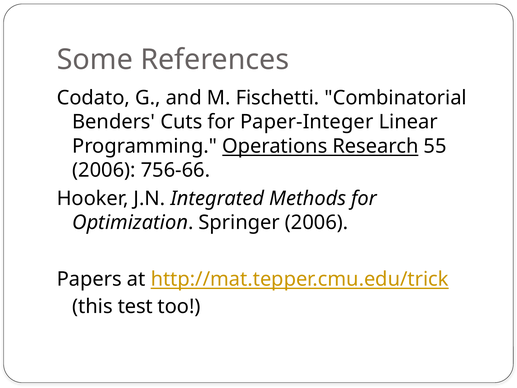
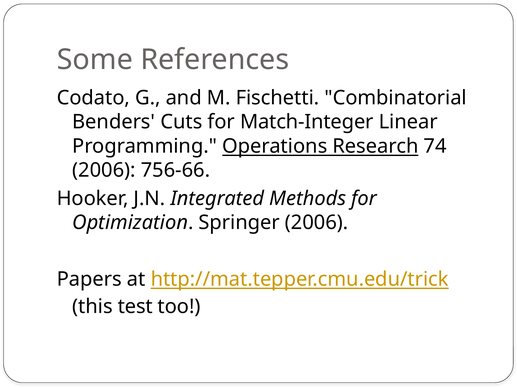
Paper-Integer: Paper-Integer -> Match-Integer (307, 122)
55: 55 -> 74 (435, 146)
